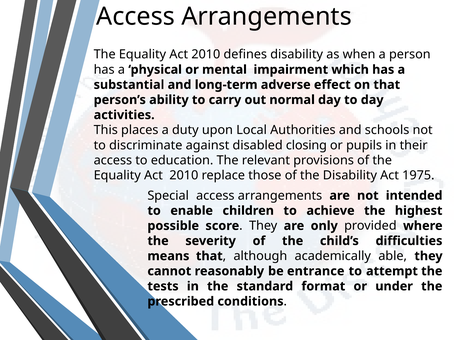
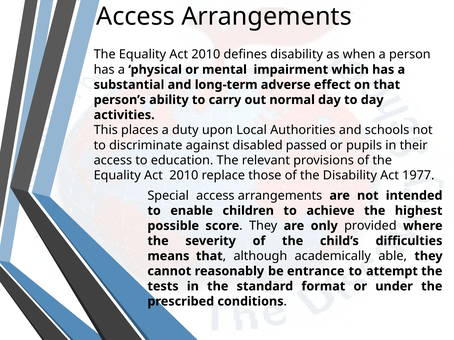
closing: closing -> passed (306, 145)
1975: 1975 -> 1977 (418, 176)
